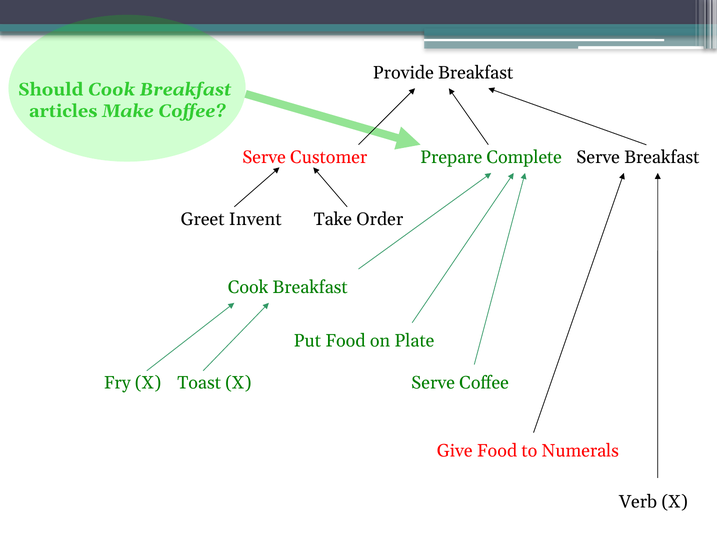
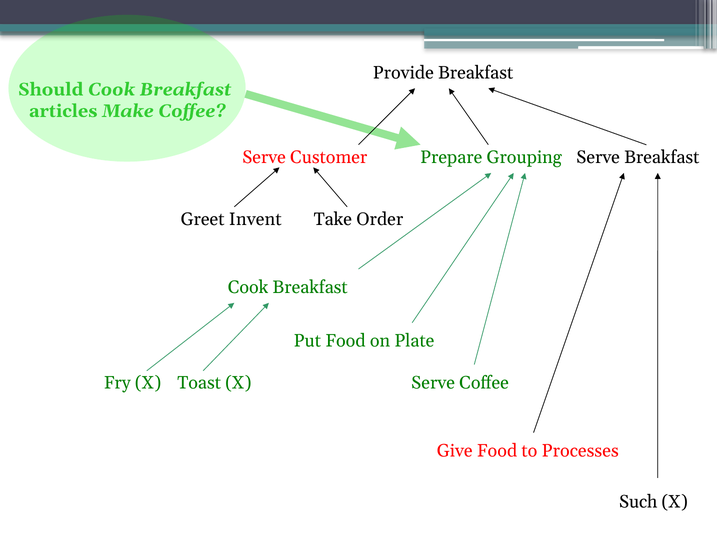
Complete: Complete -> Grouping (524, 157)
Numerals: Numerals -> Processes (580, 451)
Verb: Verb -> Such (638, 502)
